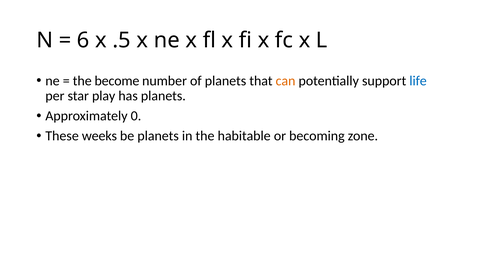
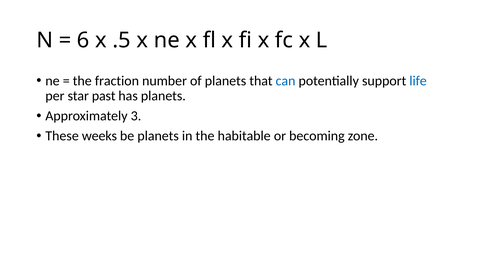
become: become -> fraction (117, 81)
can colour: orange -> blue (286, 81)
play: play -> past (104, 96)
0: 0 -> 3 (136, 116)
